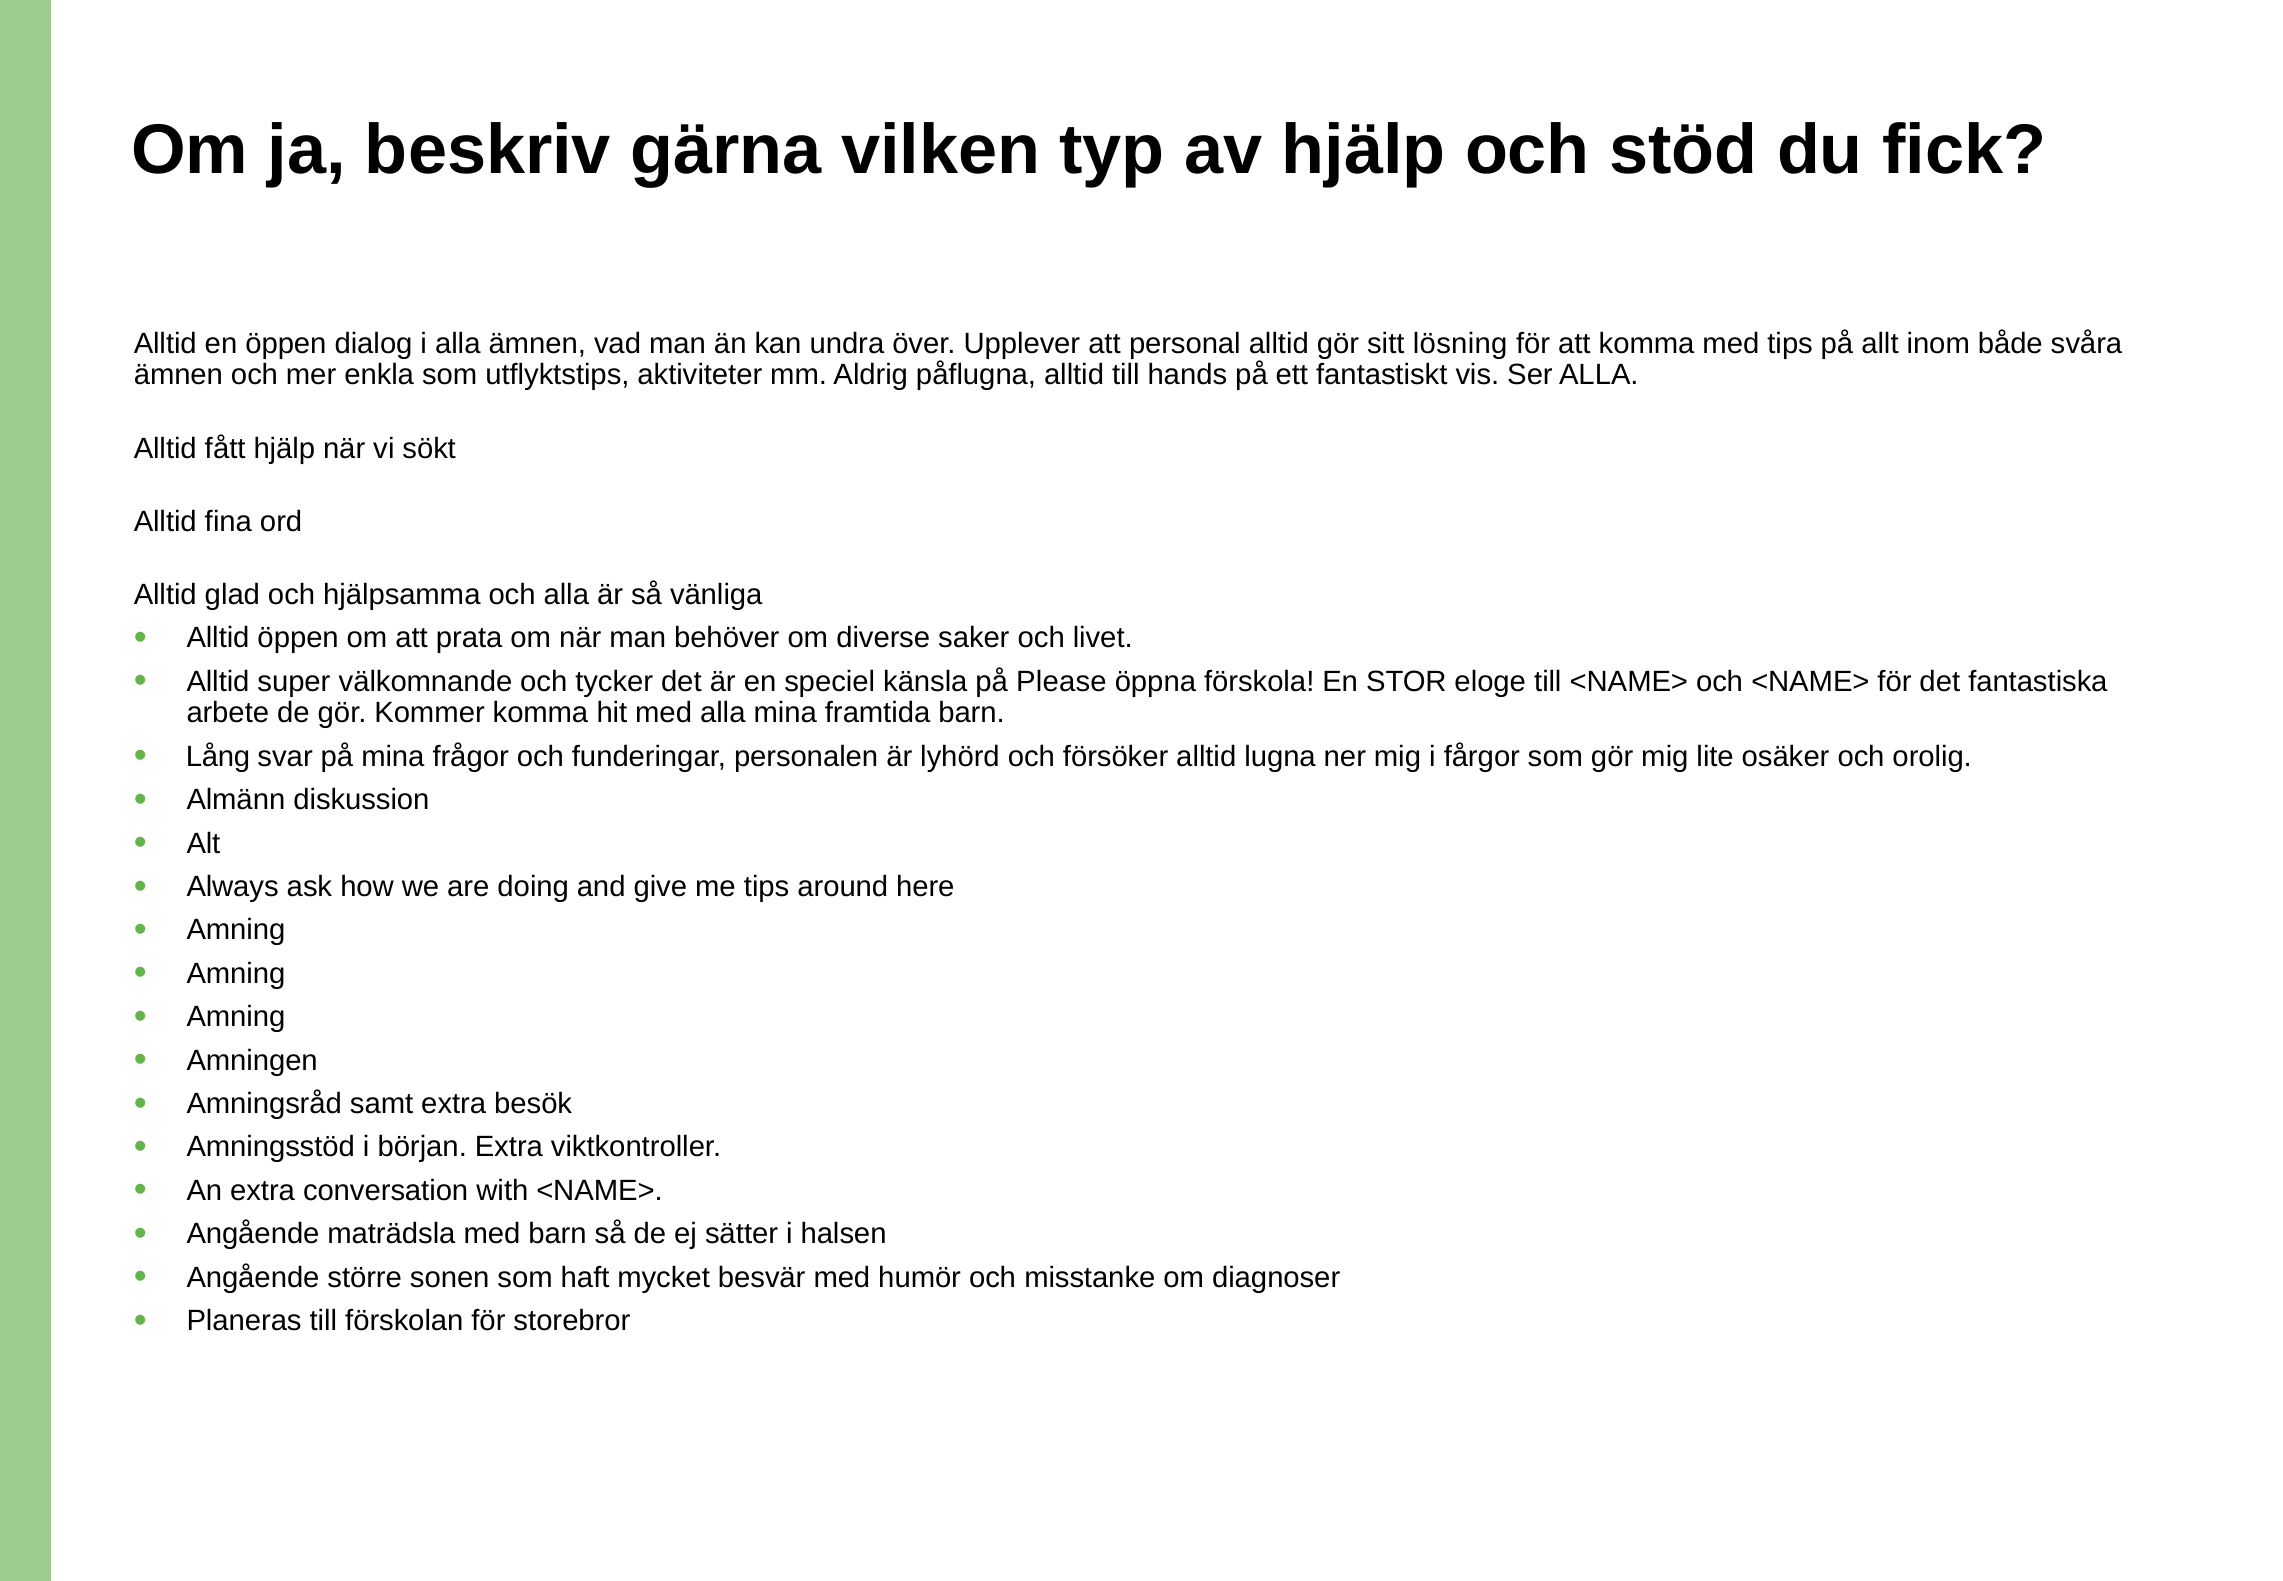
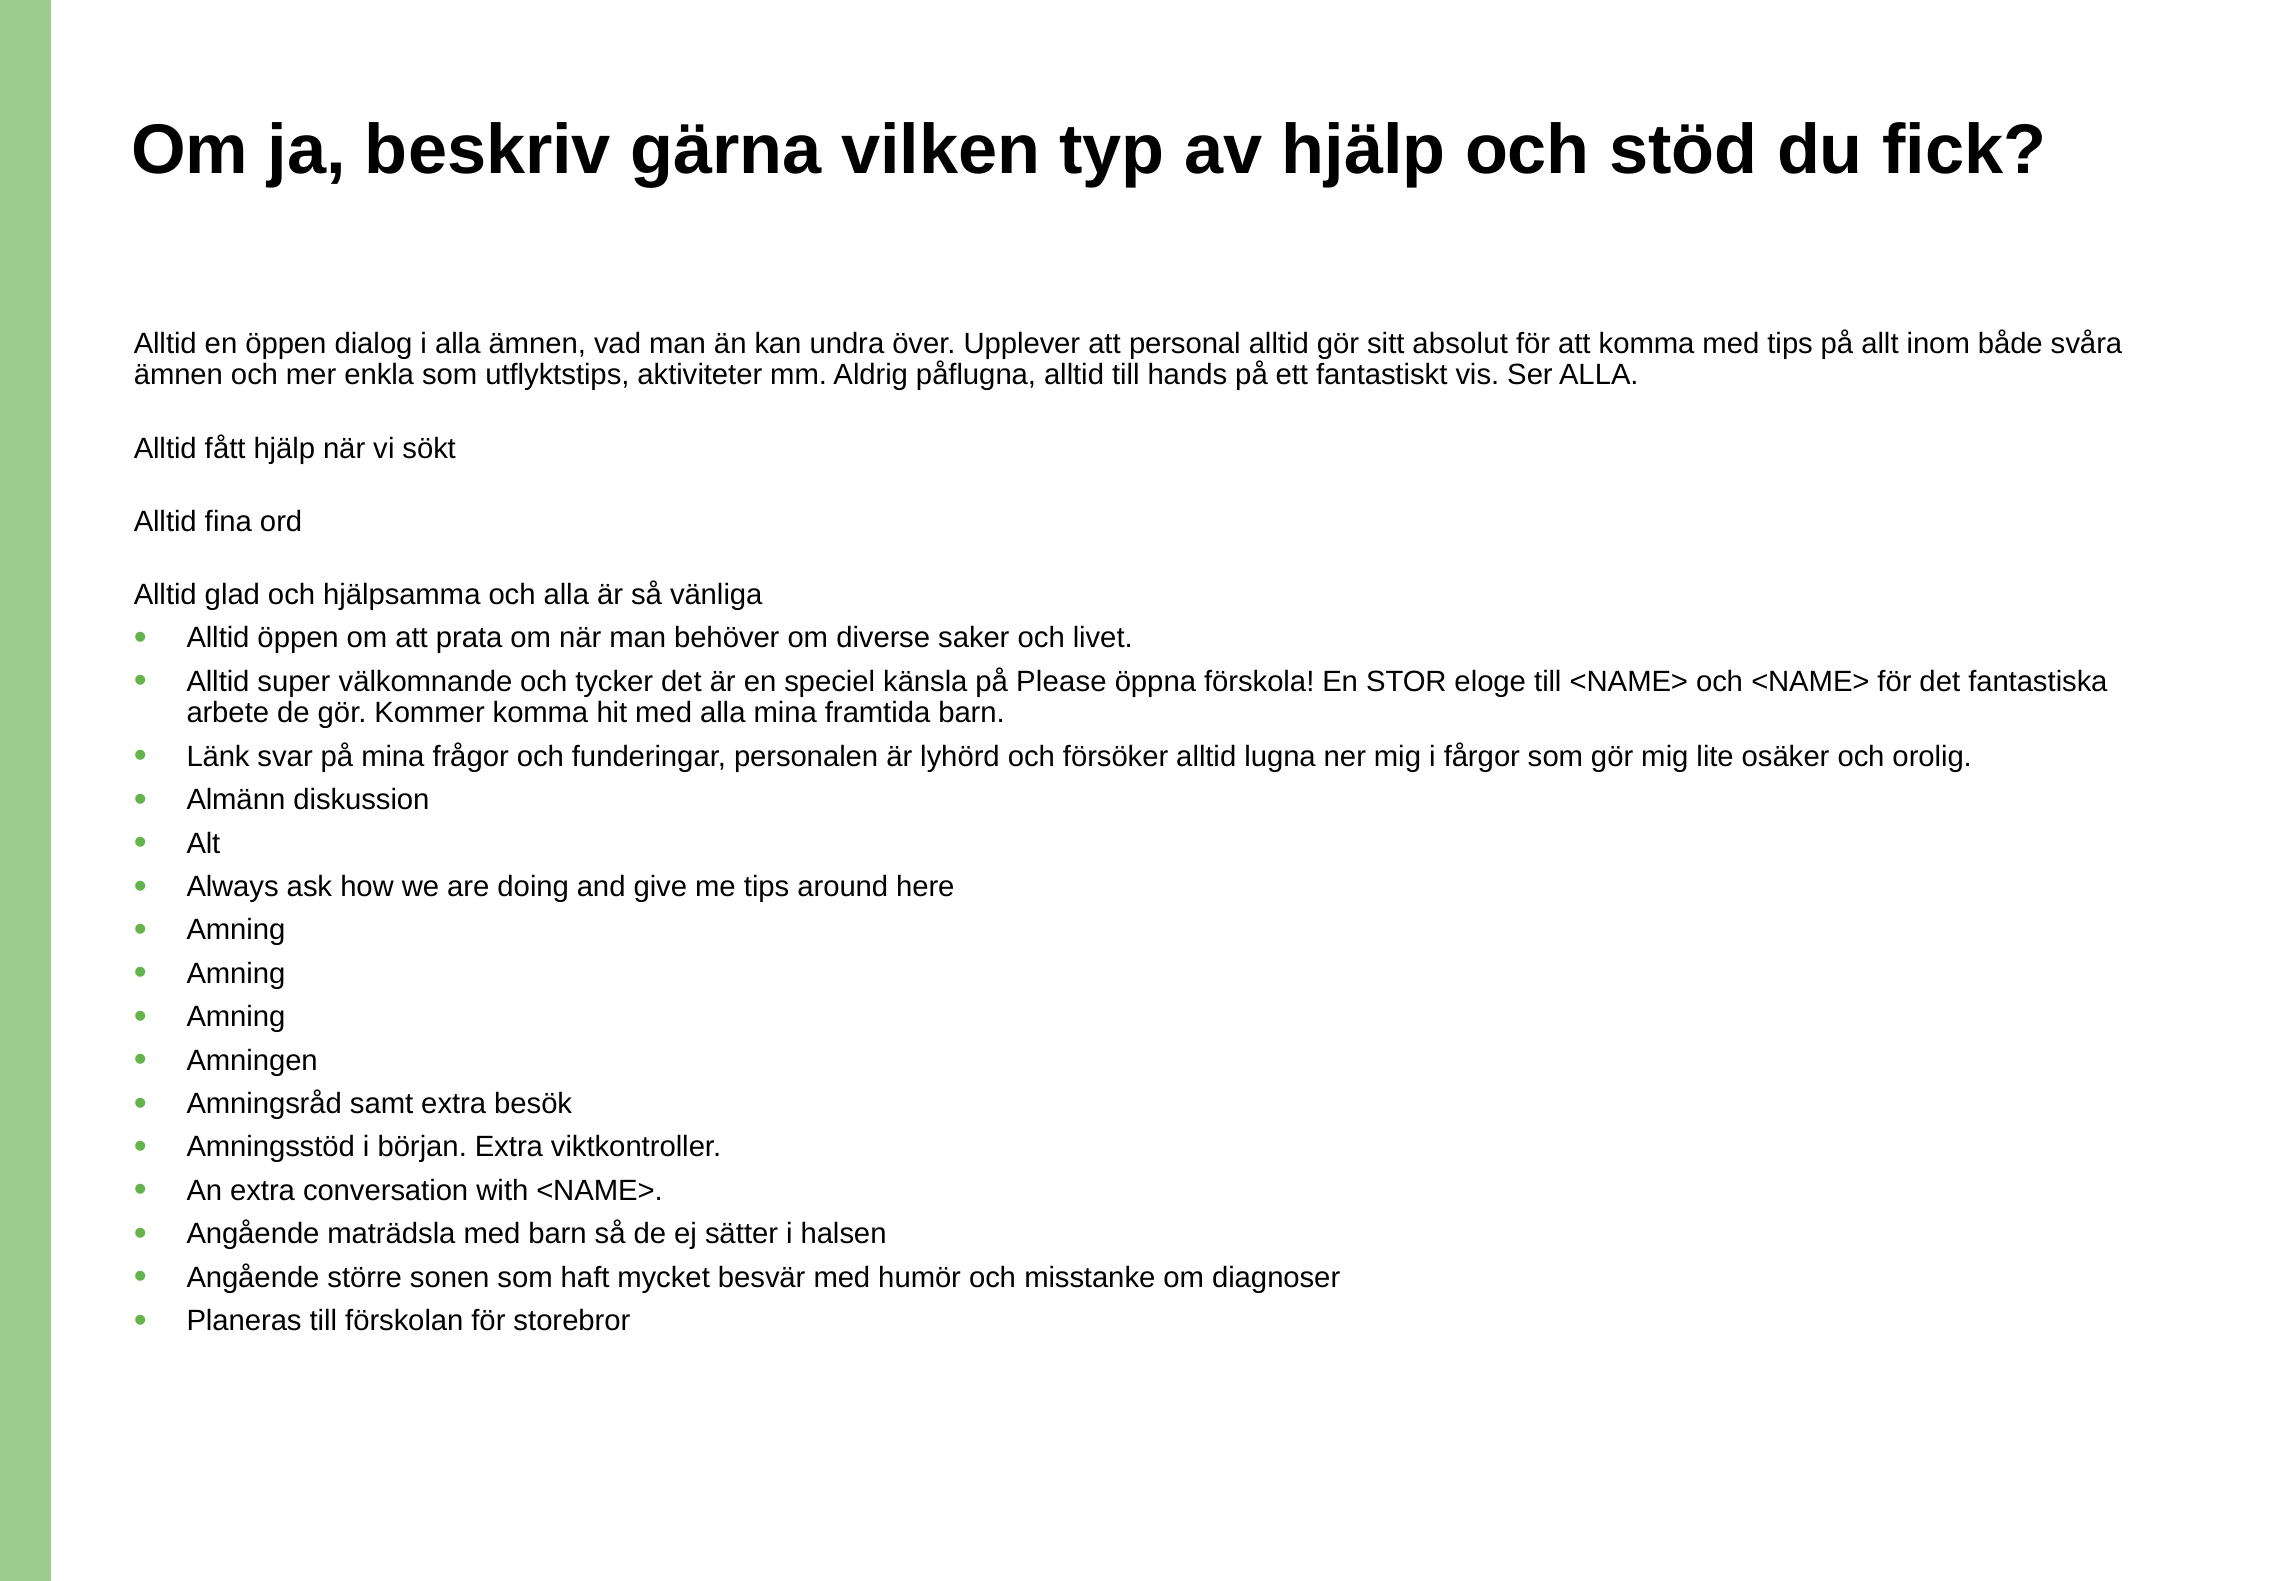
lösning: lösning -> absolut (1460, 343)
Lång: Lång -> Länk (218, 756)
